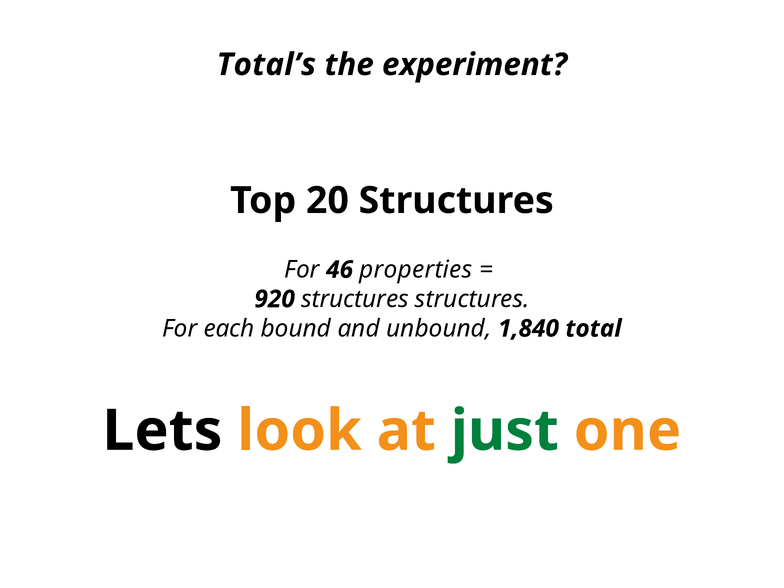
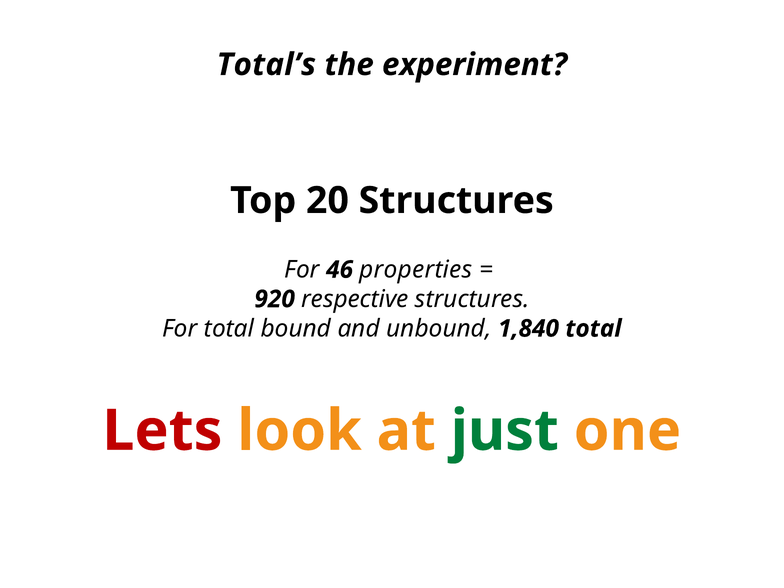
920 structures: structures -> respective (355, 299)
For each: each -> total (229, 329)
Lets colour: black -> red (162, 431)
